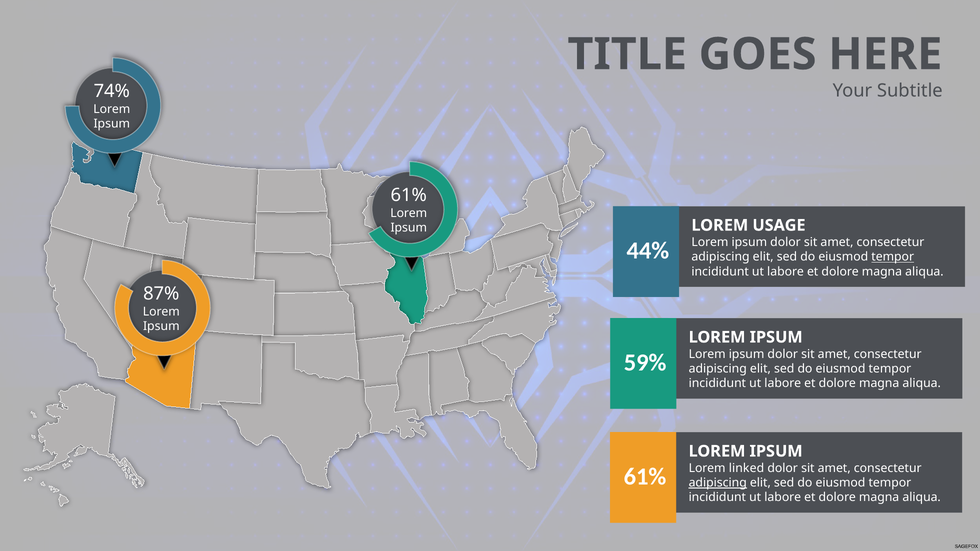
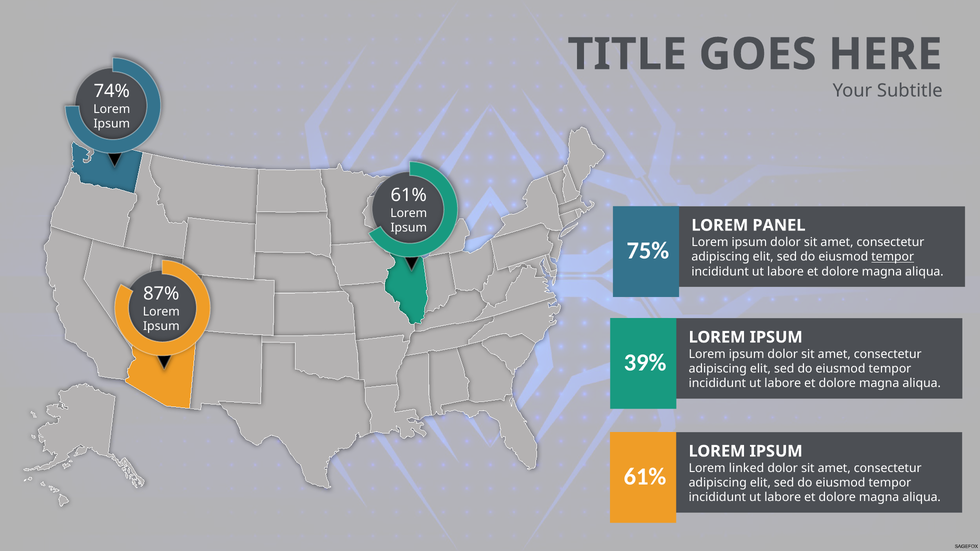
USAGE: USAGE -> PANEL (779, 225)
44%: 44% -> 75% (648, 251)
59%: 59% -> 39% (645, 363)
adipiscing underline: present -> none (718, 483)
